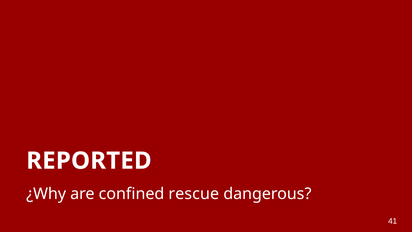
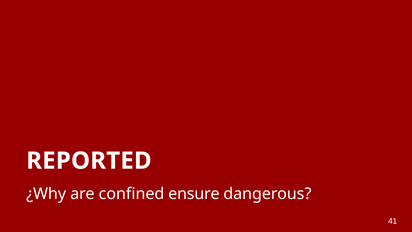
rescue: rescue -> ensure (194, 194)
